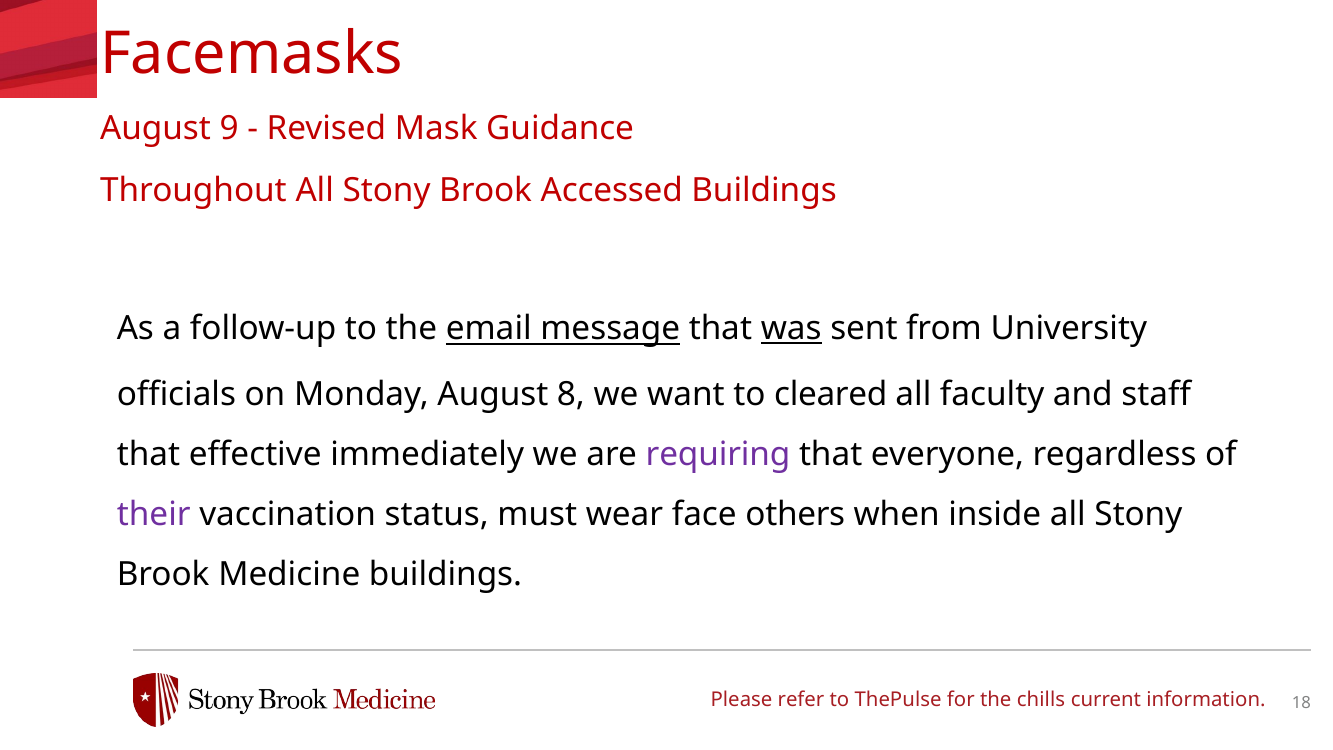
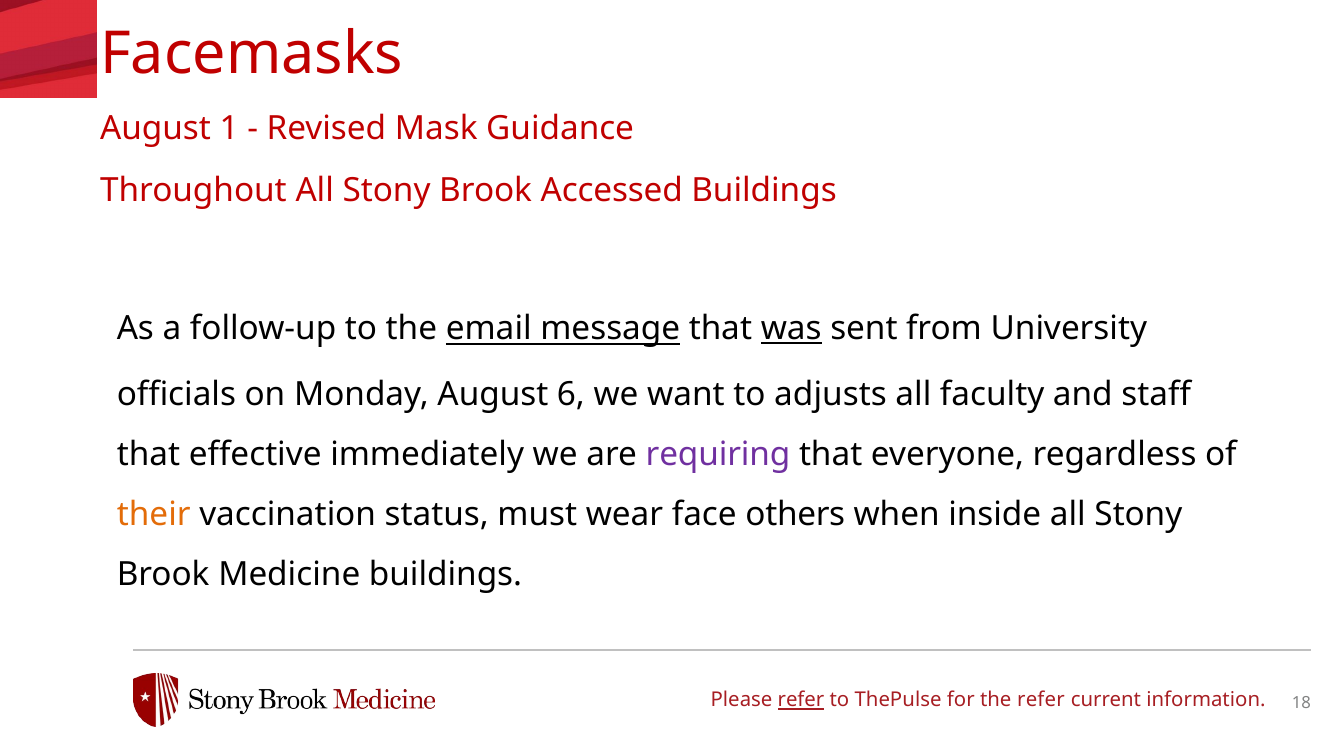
9: 9 -> 1 (229, 129)
8: 8 -> 6 (571, 394)
cleared: cleared -> adjusts (831, 394)
their colour: purple -> orange (154, 514)
refer underline: none -> present (801, 700)
the chills: chills -> refer (1041, 700)
